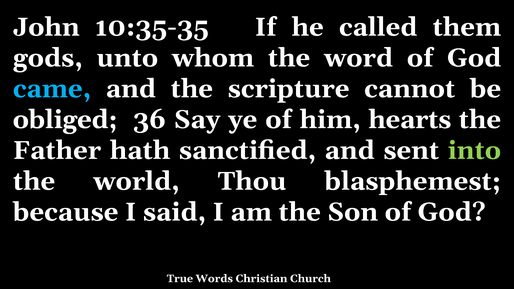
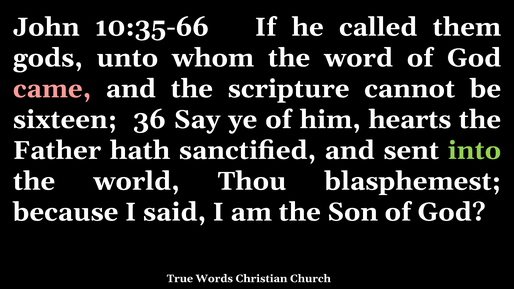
10:35-35: 10:35-35 -> 10:35-66 (152, 27)
came colour: light blue -> pink (52, 89)
obliged: obliged -> sixteen (65, 120)
